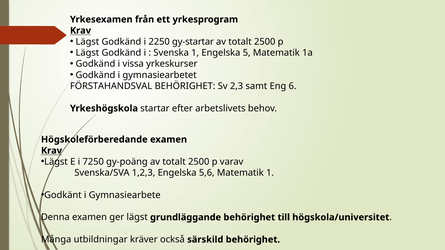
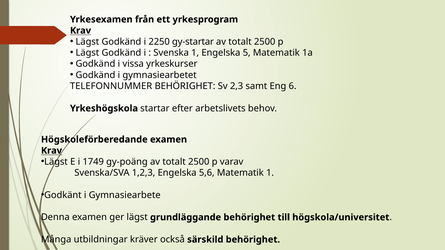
FÖRSTAHANDSVAL: FÖRSTAHANDSVAL -> TELEFONNUMMER (111, 86)
7250: 7250 -> 1749 (93, 162)
